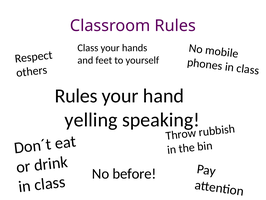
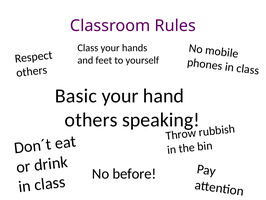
Rules: Rules -> Basic (76, 96)
yelling: yelling -> others (91, 120)
